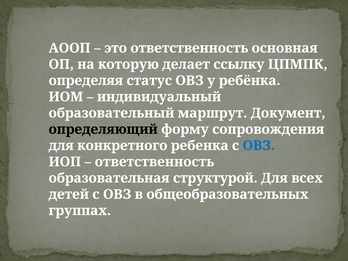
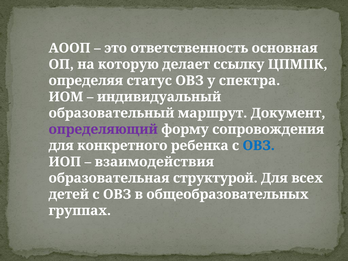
ребёнка: ребёнка -> спектра (250, 81)
определяющий colour: black -> purple (103, 129)
ответственность: ответственность -> взаимодействия (154, 162)
